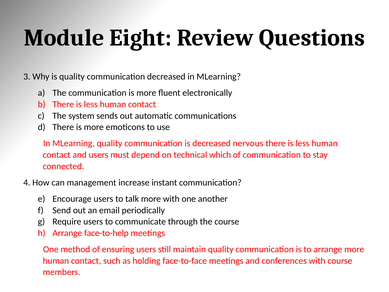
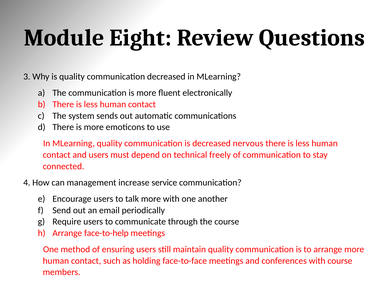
which: which -> freely (220, 155)
instant: instant -> service (164, 182)
